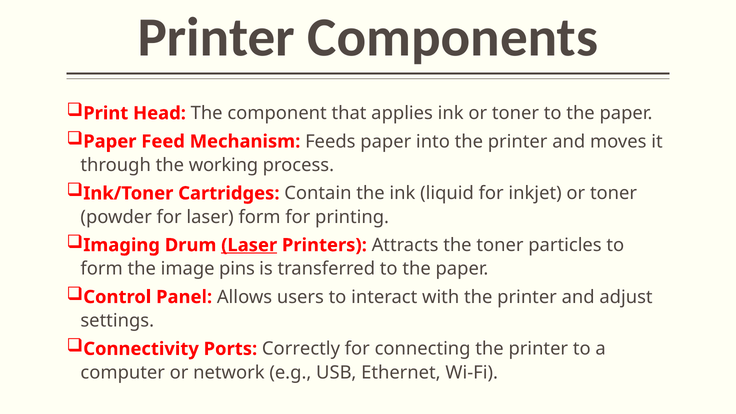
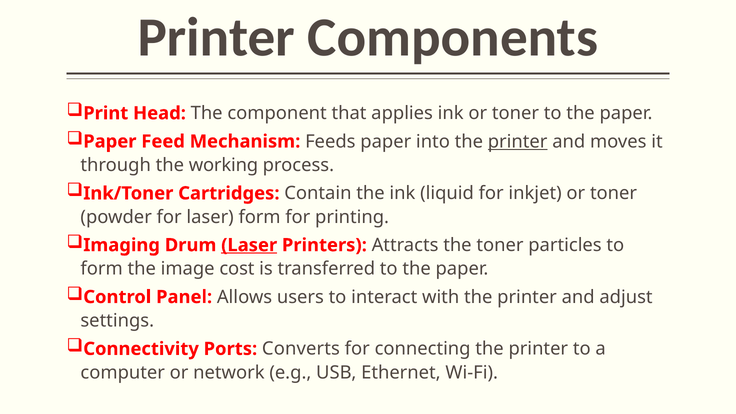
printer underline: none -> present (518, 141)
pins: pins -> cost (237, 269)
Correctly: Correctly -> Converts (301, 349)
